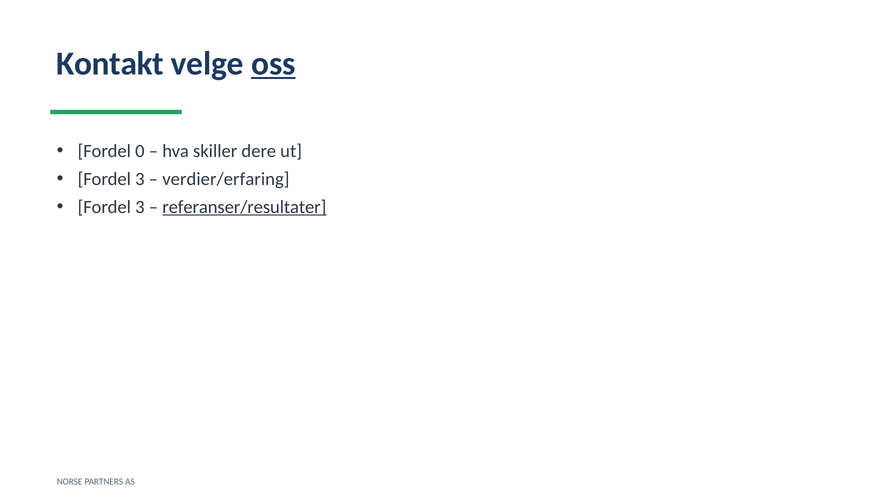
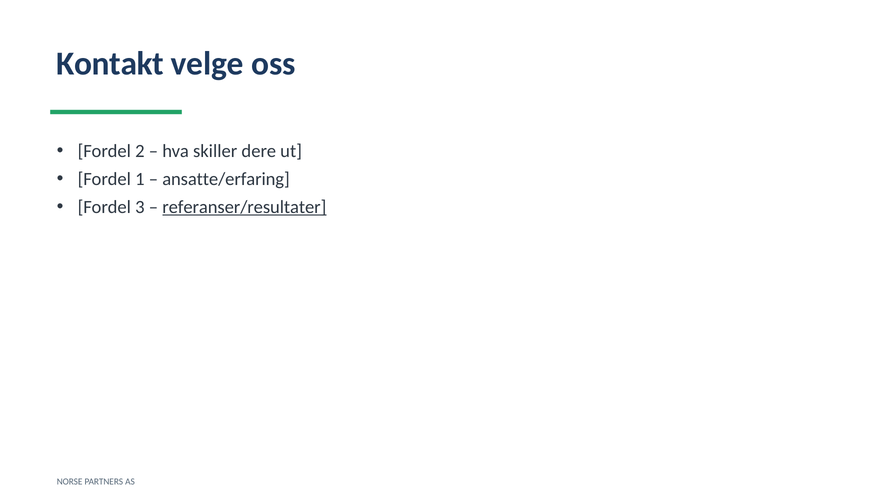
oss underline: present -> none (273, 64)
0: 0 -> 2 (140, 151)
3: 3 -> 1 (140, 179)
verdier/erfaring: verdier/erfaring -> ansatte/erfaring (226, 179)
